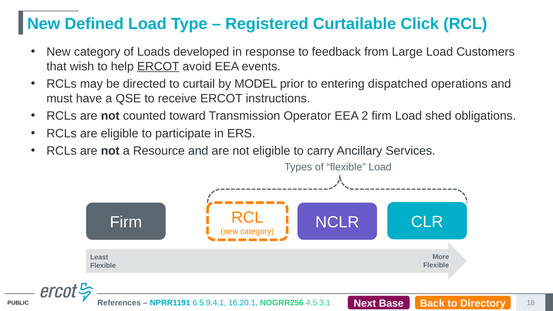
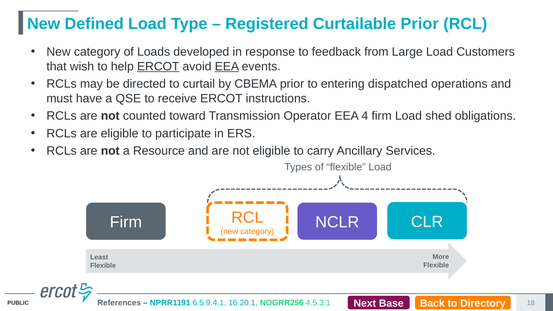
Curtailable Click: Click -> Prior (420, 24)
EEA underline: none -> present (227, 66)
MODEL: MODEL -> CBEMA (256, 84)
2: 2 -> 4 (365, 116)
